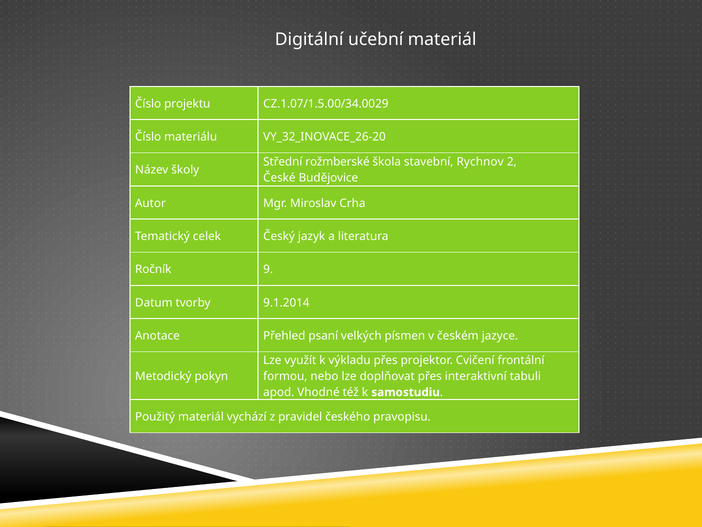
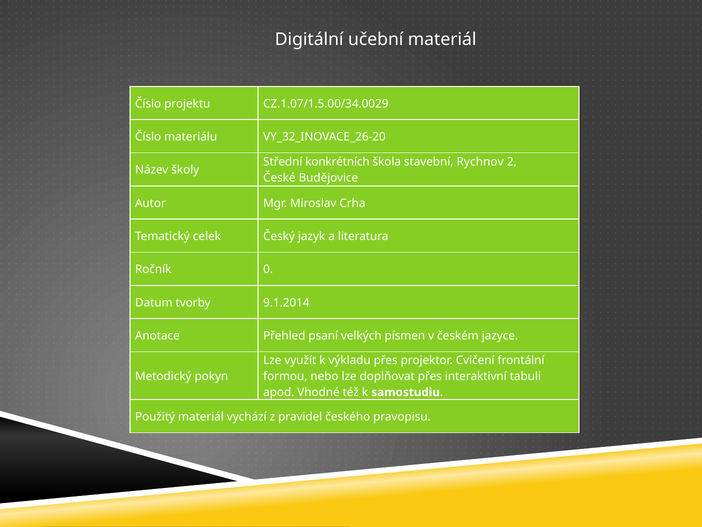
rožmberské: rožmberské -> konkrétních (337, 162)
9: 9 -> 0 (268, 269)
